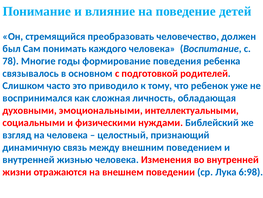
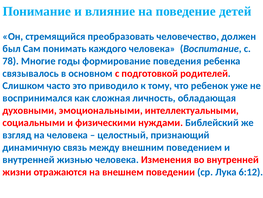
6:98: 6:98 -> 6:12 (251, 171)
